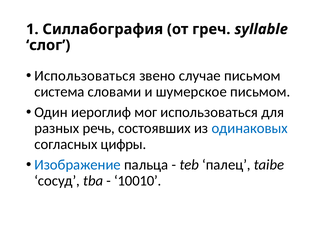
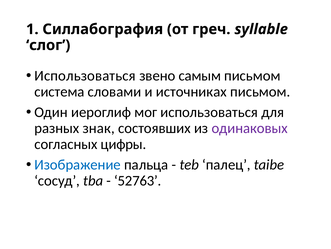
случае: случае -> самым (200, 76)
шумерское: шумерское -> источниках (191, 91)
речь: речь -> знак (99, 128)
одинаковых colour: blue -> purple (250, 128)
10010: 10010 -> 52763 (138, 180)
